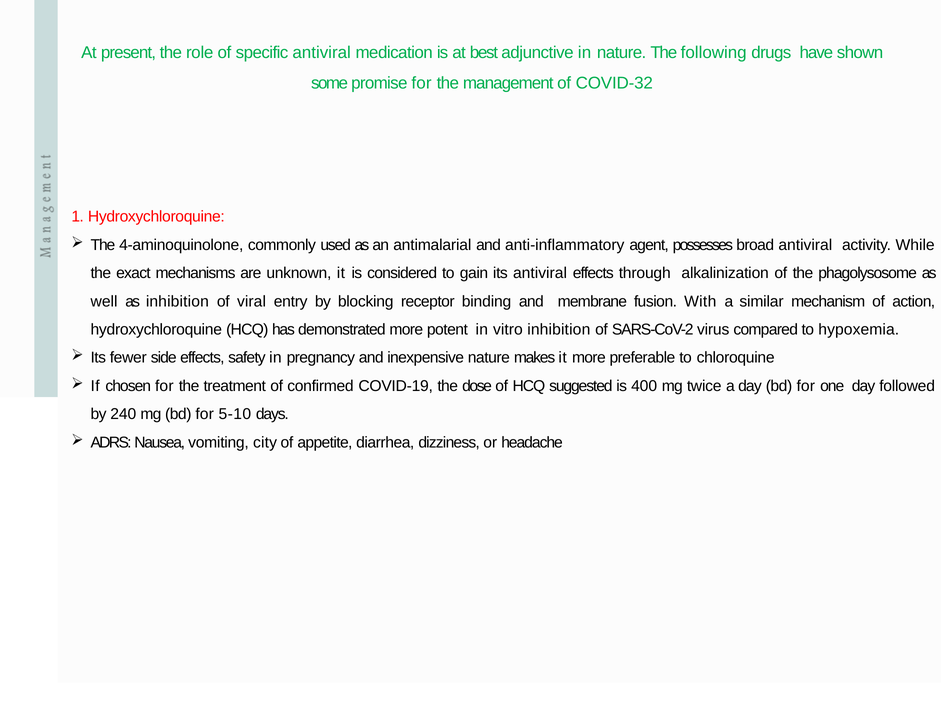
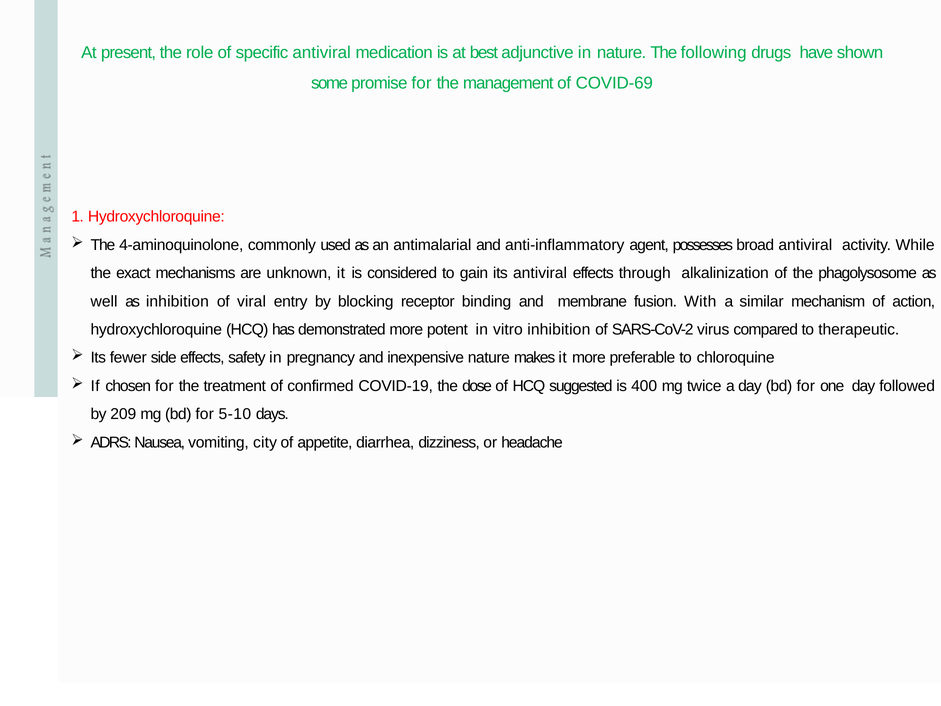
COVID-32: COVID-32 -> COVID-69 (614, 83)
hypoxemia: hypoxemia -> therapeutic (859, 330)
240: 240 -> 209 (123, 414)
